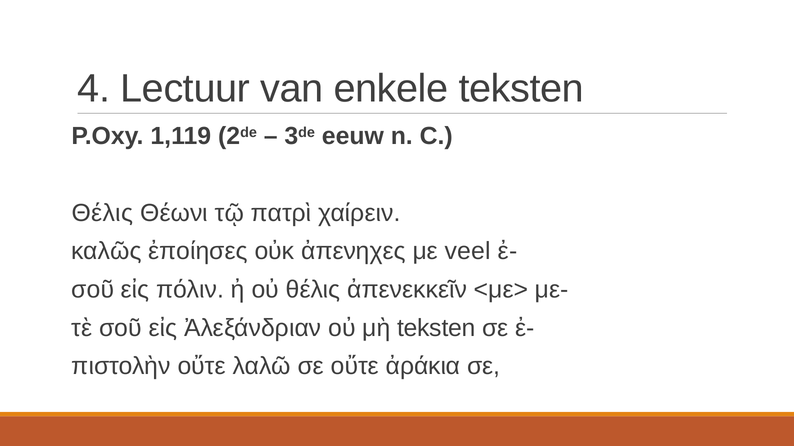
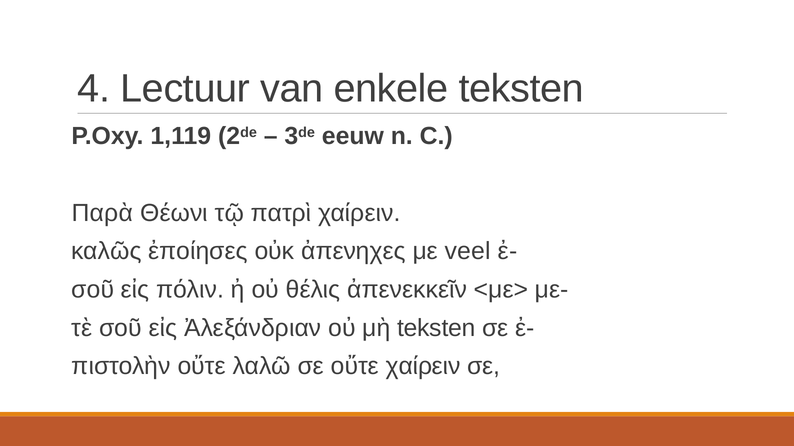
Θέλις: Θέλις -> Παρὰ (102, 213)
οὔτε ἀράκια: ἀράκια -> χαίρειν (423, 367)
